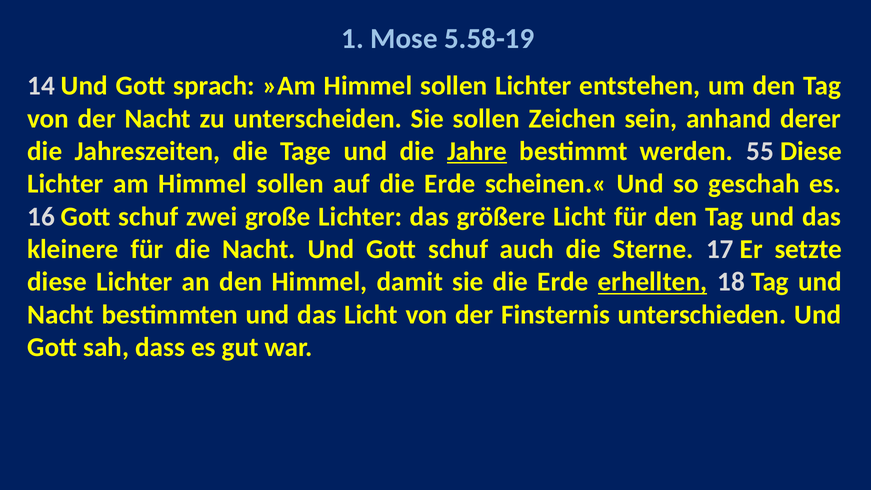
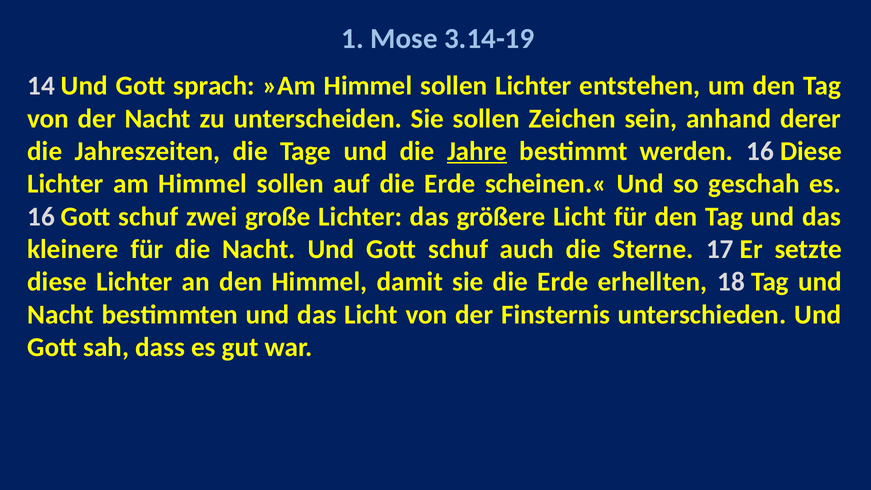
5.58-19: 5.58-19 -> 3.14-19 (489, 39)
werden 55: 55 -> 16 (760, 151)
erhellten underline: present -> none (652, 282)
